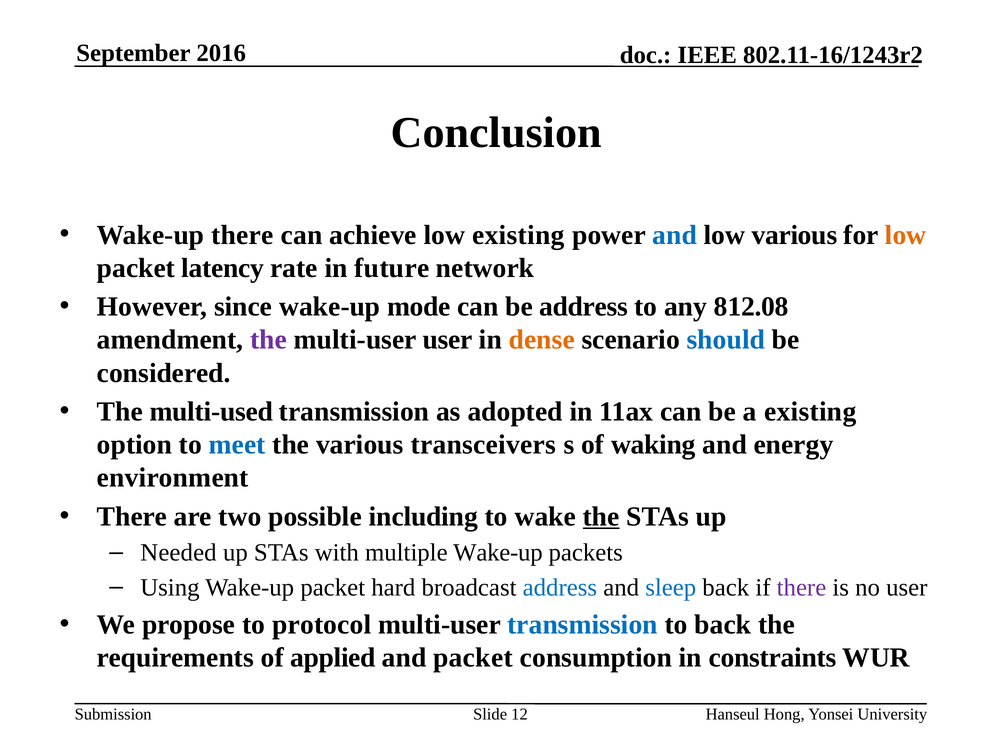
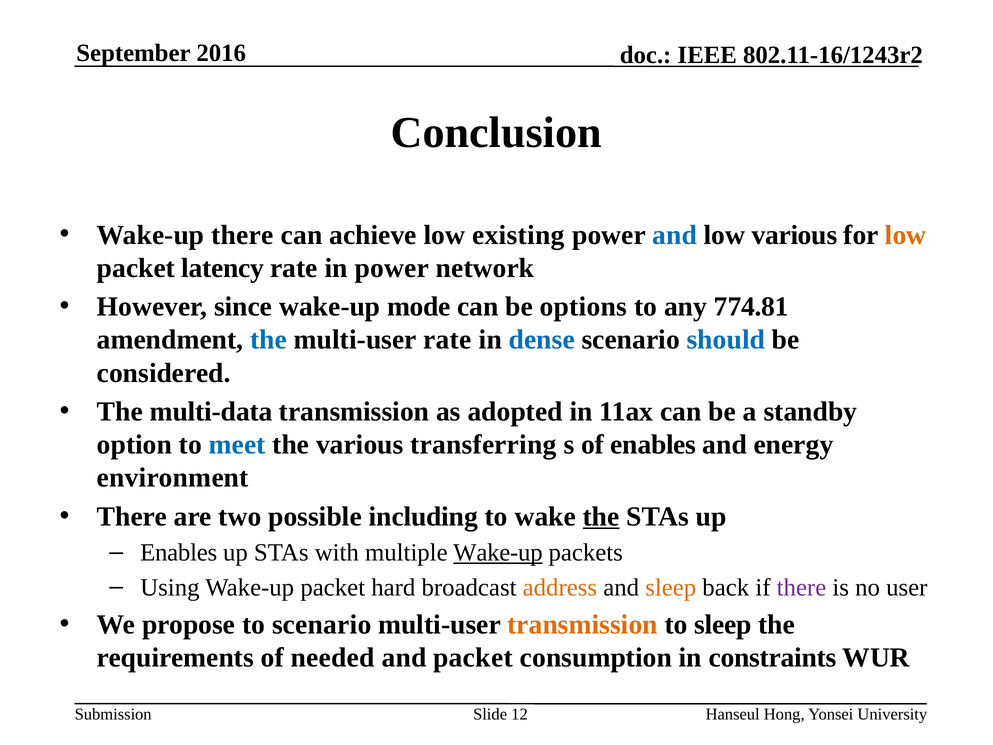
in future: future -> power (392, 268)
be address: address -> options (583, 307)
812.08: 812.08 -> 774.81 (751, 307)
the colour: purple -> blue (269, 340)
multi-user user: user -> rate (447, 340)
dense colour: orange -> blue (542, 340)
multi-used: multi-used -> multi-data (211, 411)
a existing: existing -> standby (810, 411)
transceivers: transceivers -> transferring (483, 445)
of waking: waking -> enables (653, 445)
Needed: Needed -> Enables (179, 553)
Wake-up underline: none -> present (498, 553)
address colour: blue -> orange (560, 587)
sleep colour: blue -> orange (671, 587)
to protocol: protocol -> scenario (322, 624)
transmission colour: blue -> orange (582, 624)
to back: back -> sleep (723, 624)
applied: applied -> needed (333, 658)
